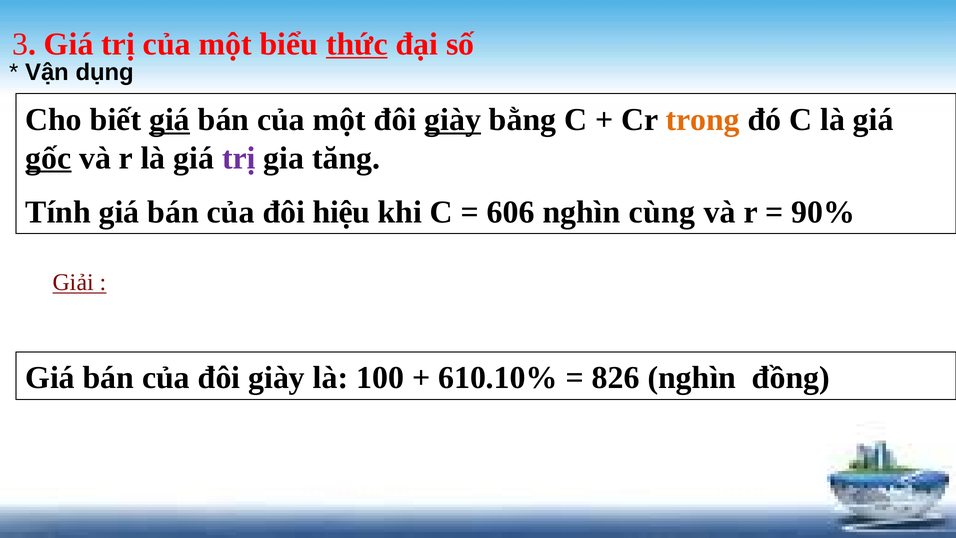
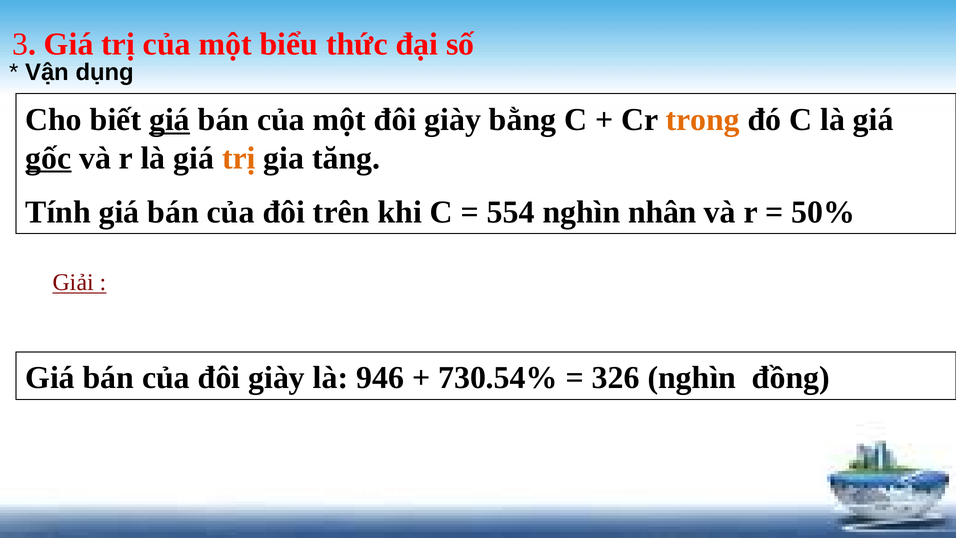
thức underline: present -> none (357, 44)
giày underline: present -> none (453, 120)
trị colour: purple -> orange (239, 158)
hiệu: hiệu -> trên (341, 212)
606: 606 -> 554 (511, 212)
cùng: cùng -> nhân (662, 212)
90%: 90% -> 50% (823, 212)
100: 100 -> 946 (380, 378)
610.10%: 610.10% -> 730.54% (498, 378)
826: 826 -> 326 (616, 378)
